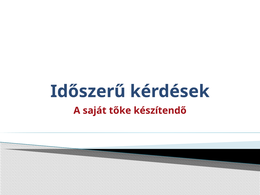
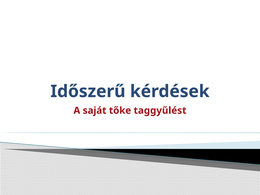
készítendő: készítendő -> taggyűlést (160, 111)
